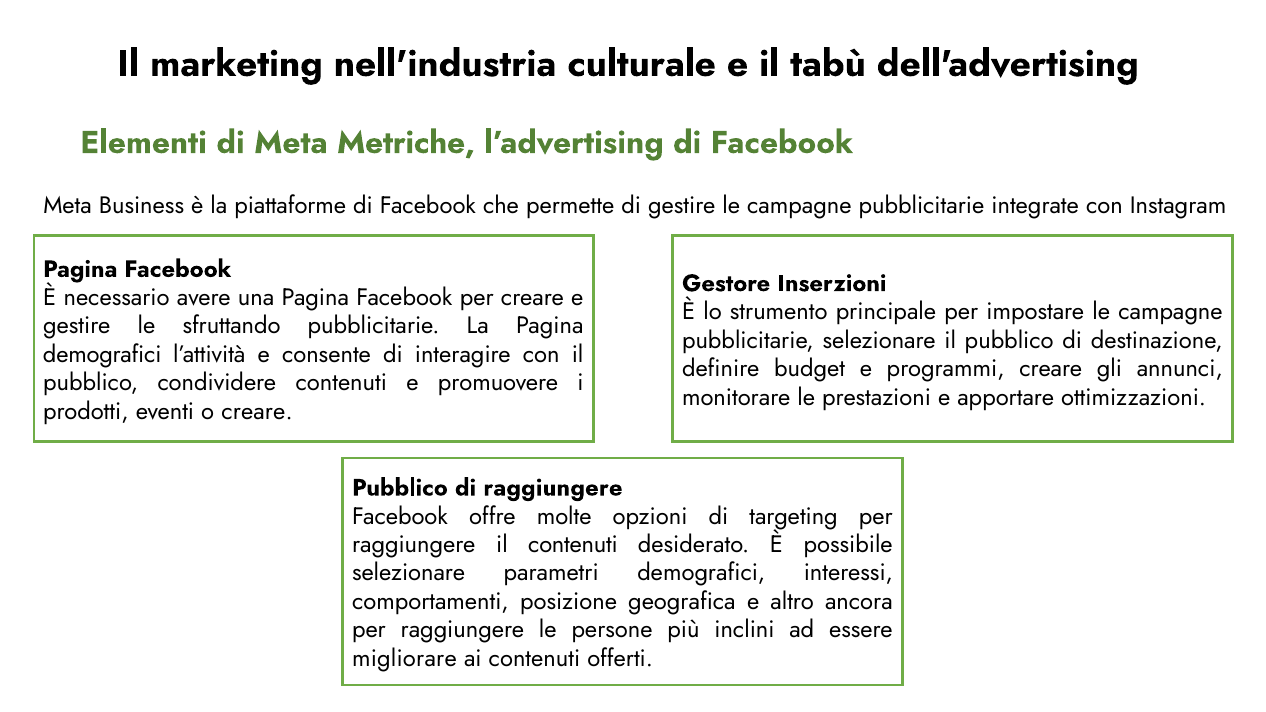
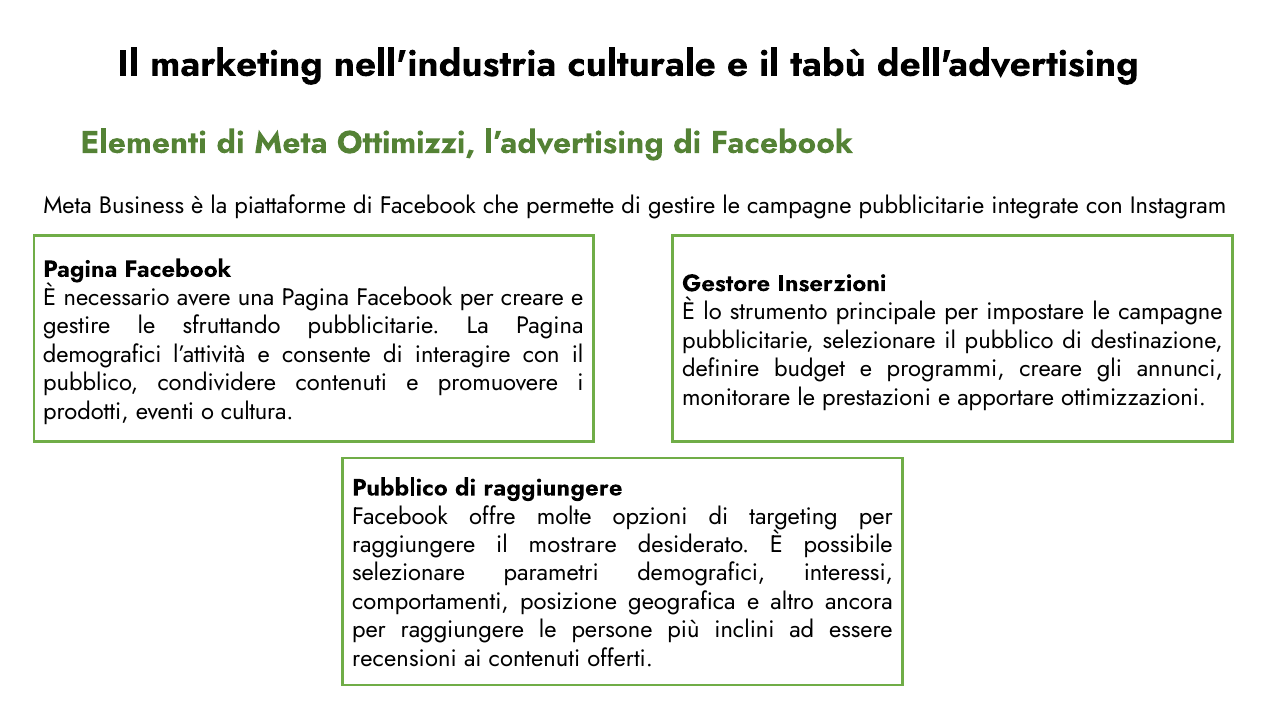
Metriche: Metriche -> Ottimizzi (406, 143)
o creare: creare -> cultura (257, 412)
il contenuti: contenuti -> mostrare (573, 545)
migliorare: migliorare -> recensioni (404, 659)
